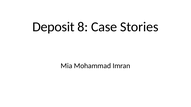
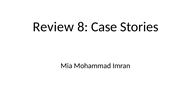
Deposit: Deposit -> Review (53, 27)
